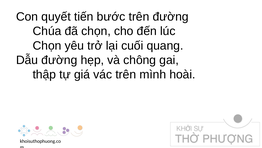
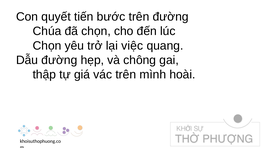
cuối: cuối -> việc (132, 45)
